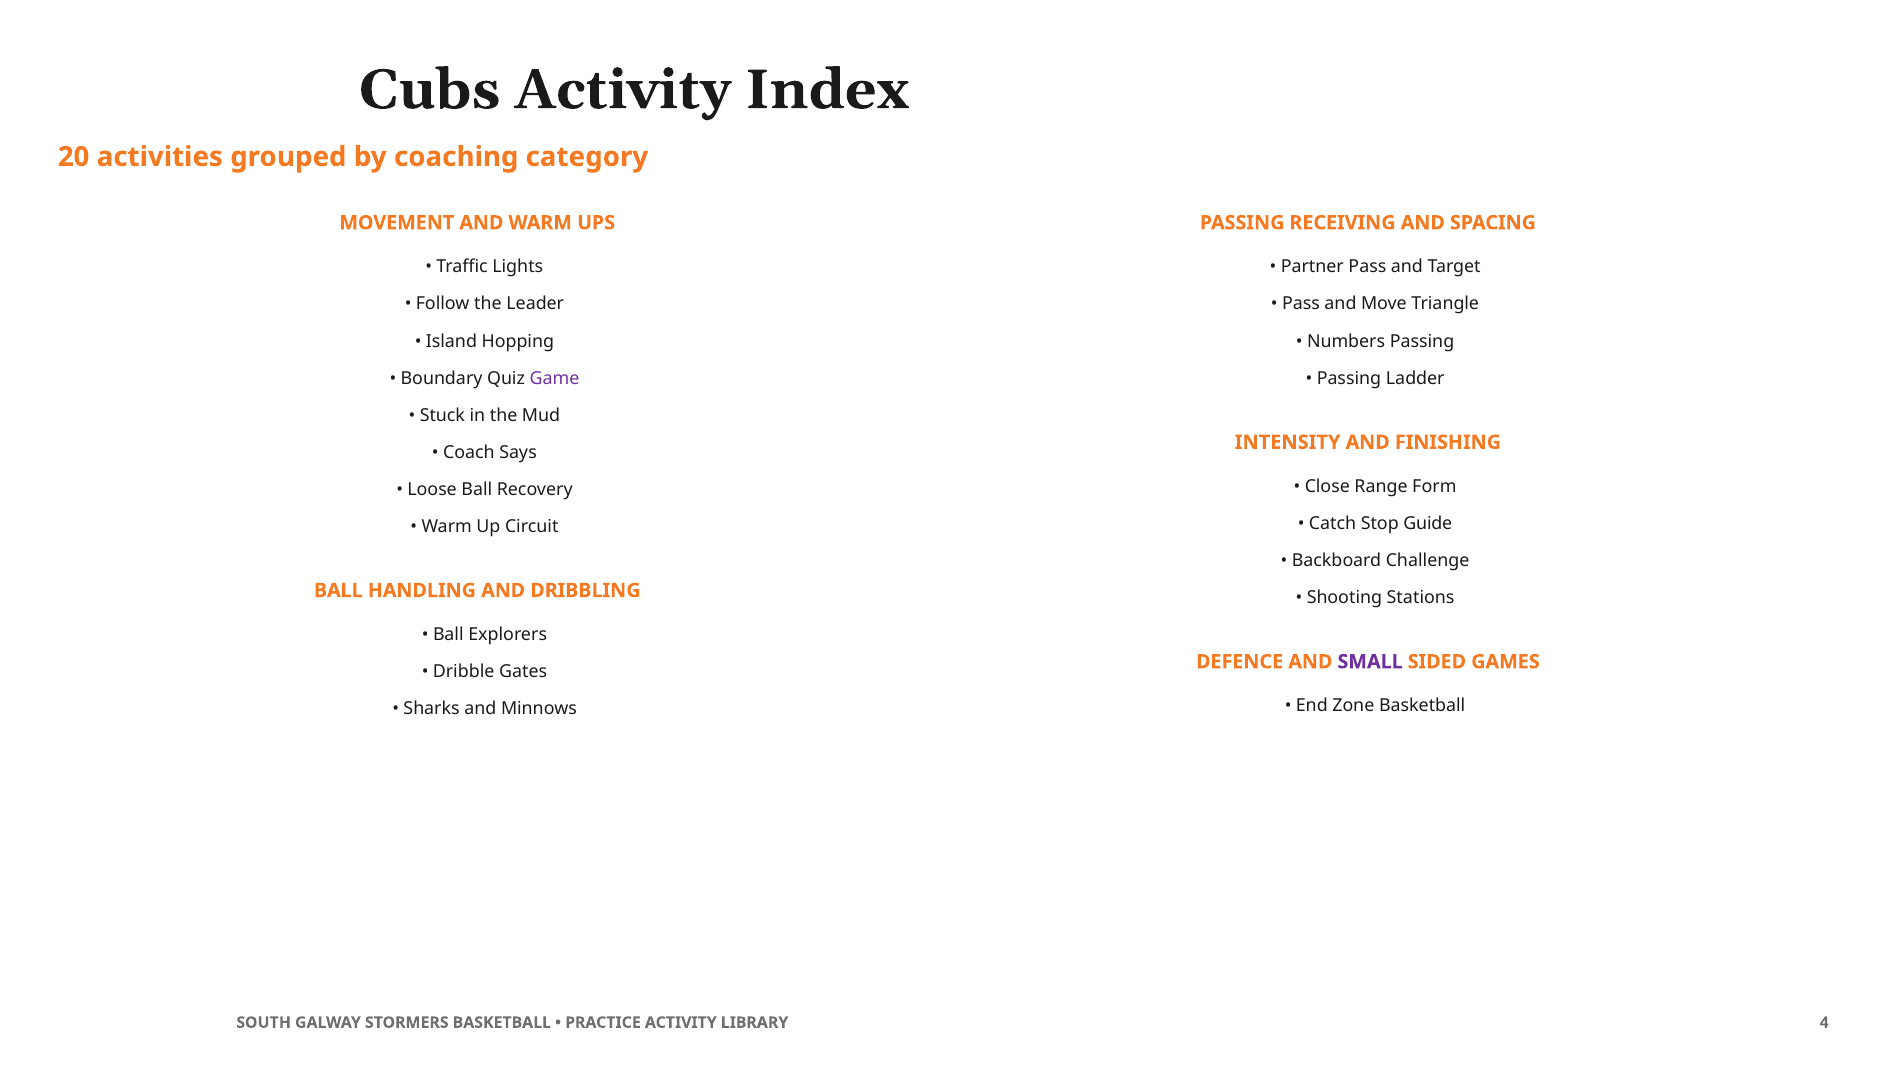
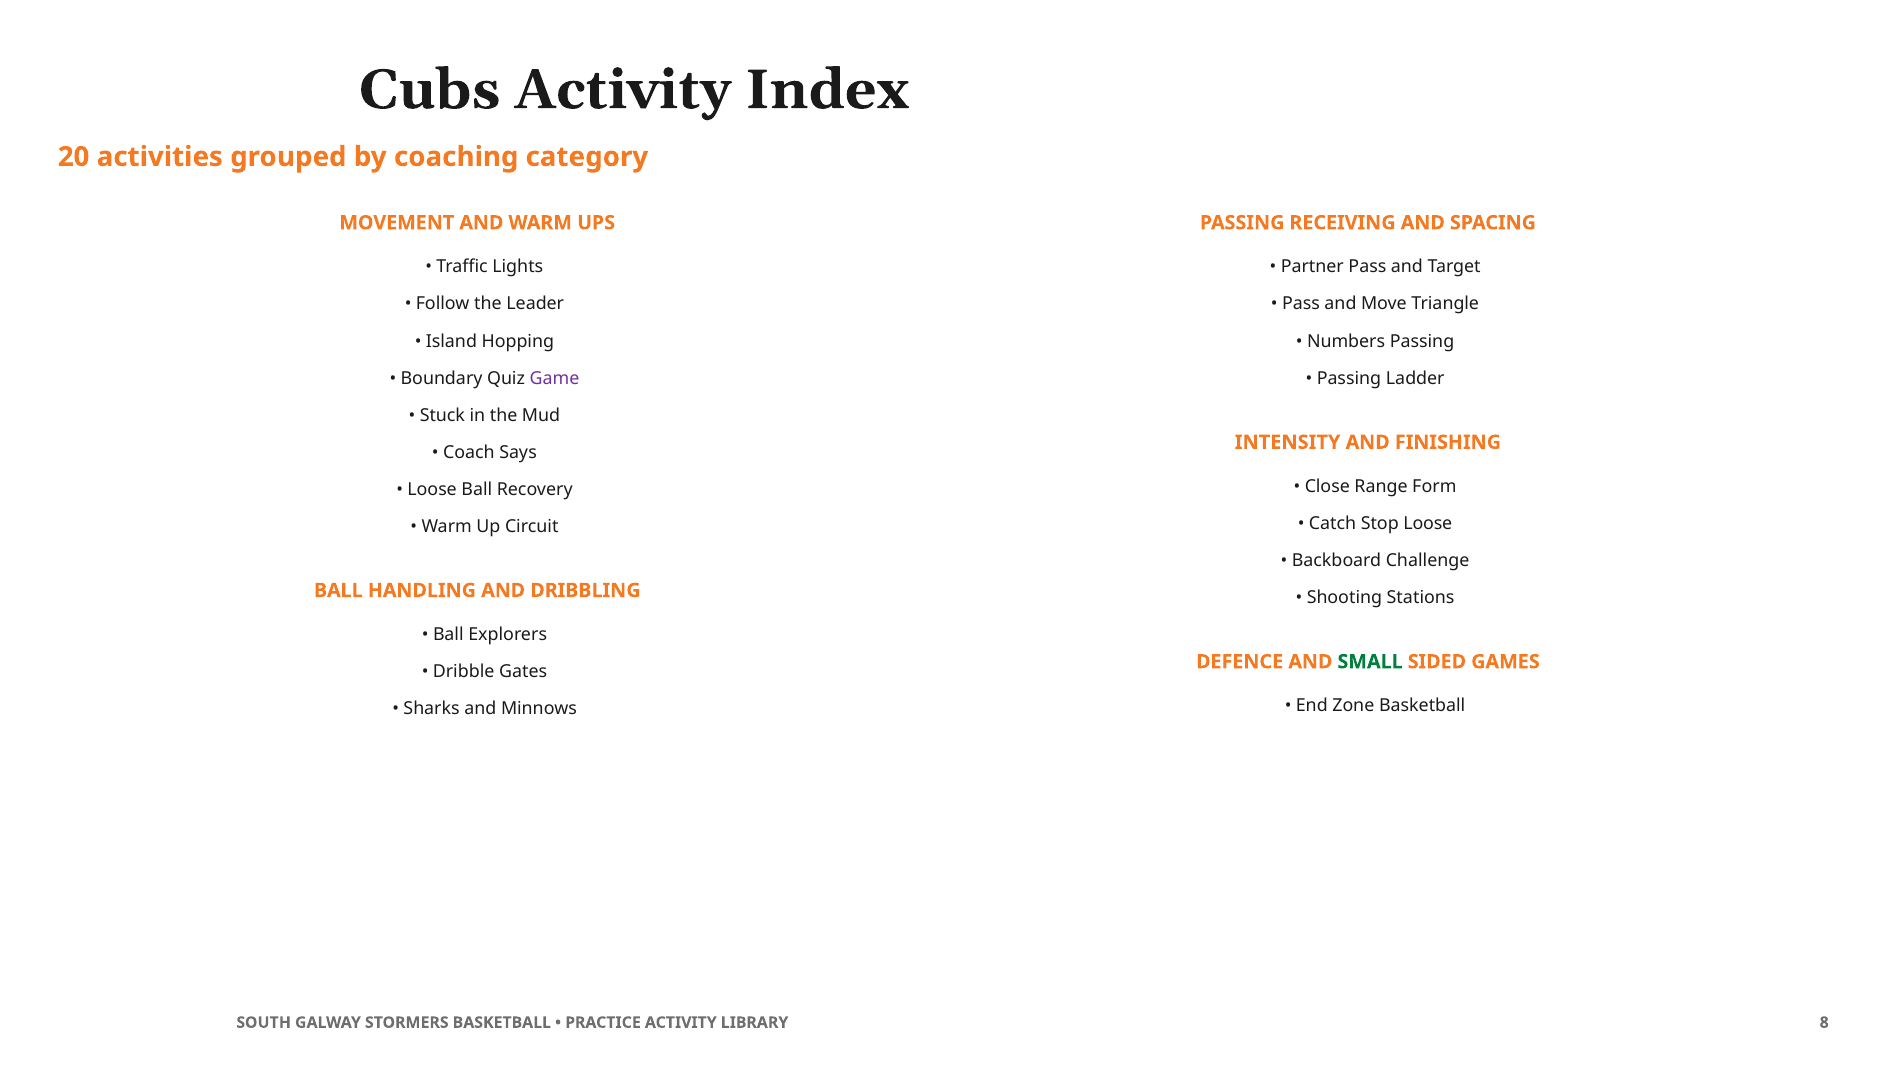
Stop Guide: Guide -> Loose (1428, 524)
SMALL colour: purple -> green (1370, 662)
4: 4 -> 8 (1824, 1022)
